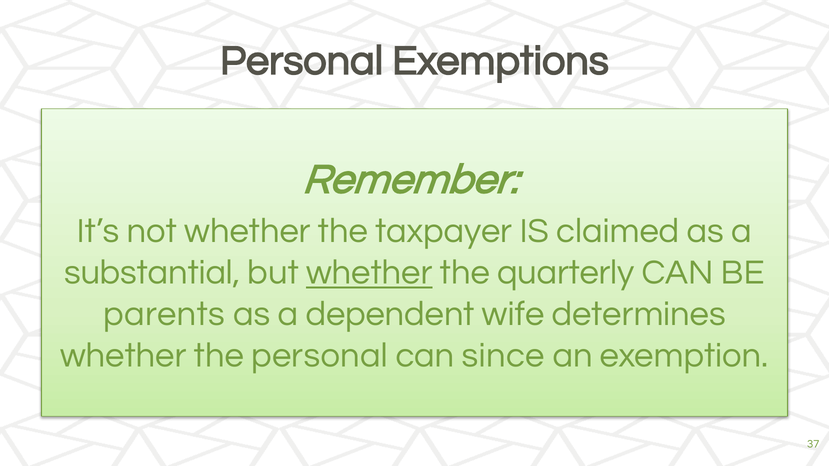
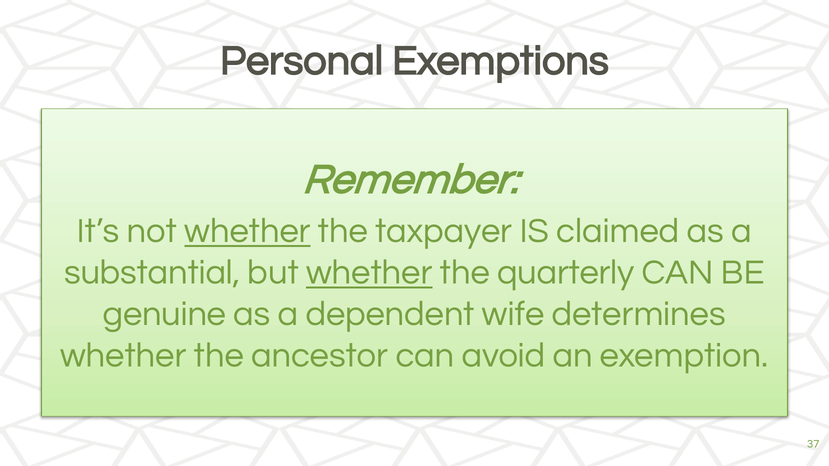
whether underline: none -> present (248, 231)
parents: parents -> genuine (164, 314)
the personal: personal -> ancestor (320, 356)
since: since -> avoid (504, 356)
